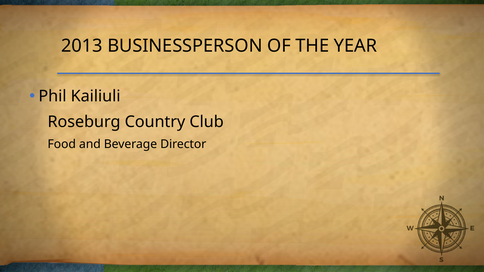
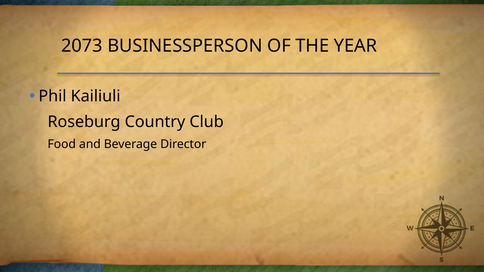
2013: 2013 -> 2073 (82, 46)
